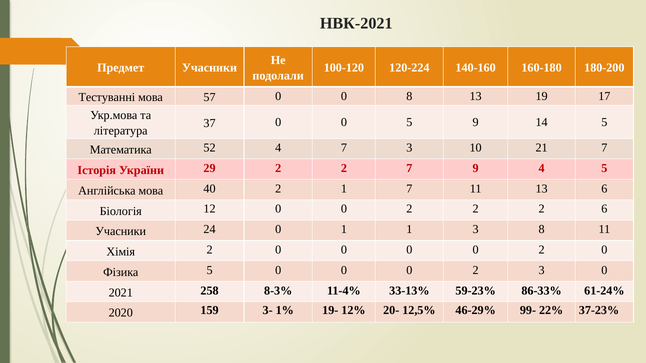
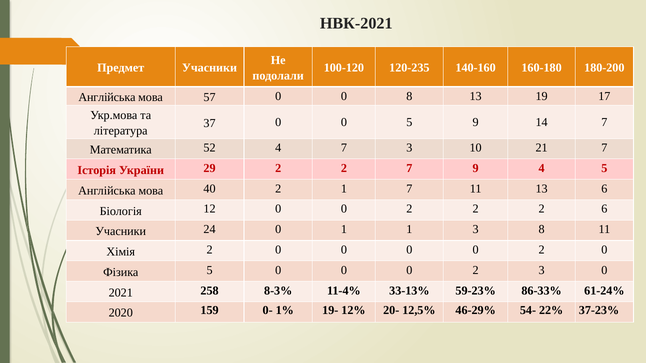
120-224: 120-224 -> 120-235 (409, 68)
Тестуванні: Тестуванні -> Англійська (107, 97)
14 5: 5 -> 7 (604, 122)
3-: 3- -> 0- (268, 311)
99-: 99- -> 54- (528, 311)
